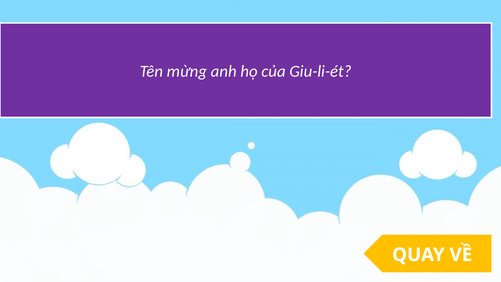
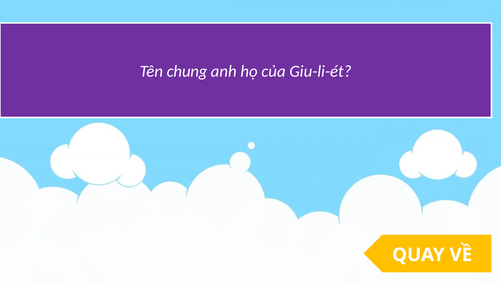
mừng: mừng -> chung (187, 71)
